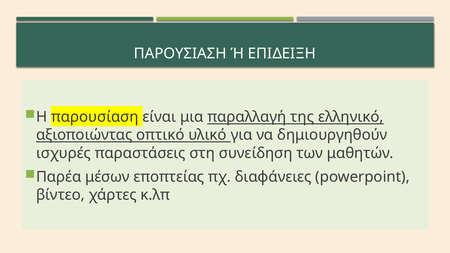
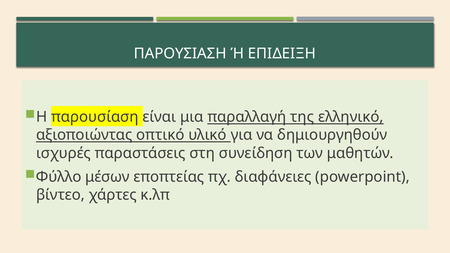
Παρέα: Παρέα -> Φύλλο (59, 177)
